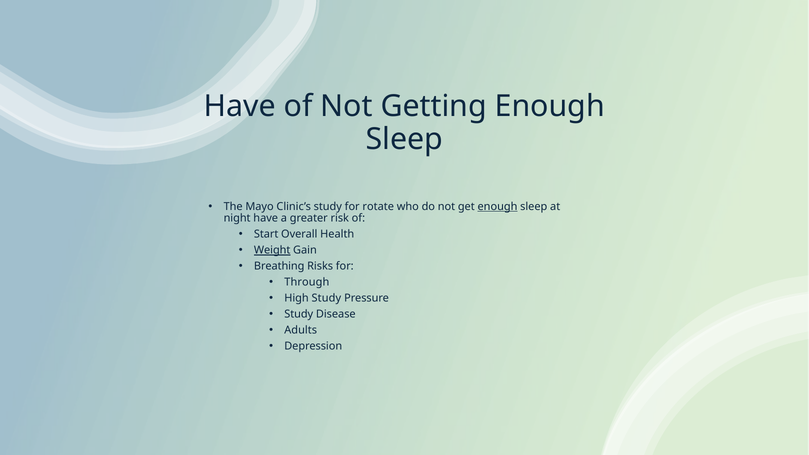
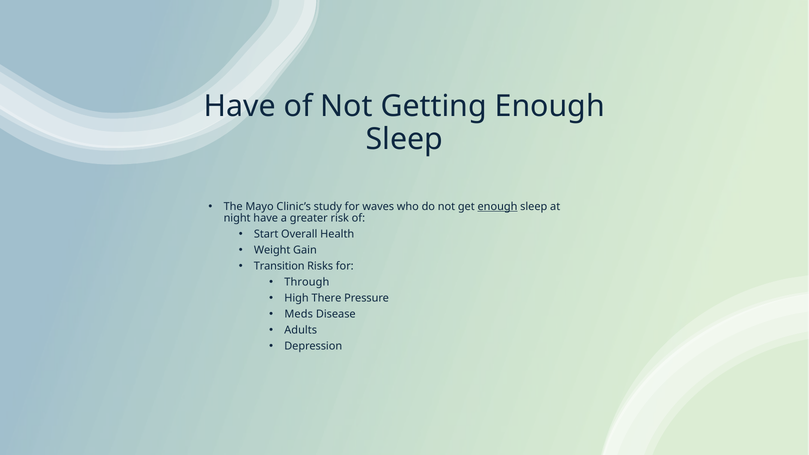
rotate: rotate -> waves (378, 207)
Weight underline: present -> none (272, 250)
Breathing: Breathing -> Transition (279, 266)
High Study: Study -> There (326, 298)
Study: Study -> Meds (299, 314)
